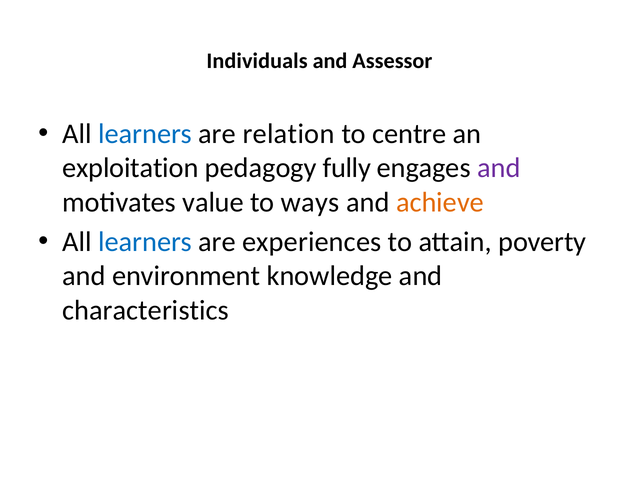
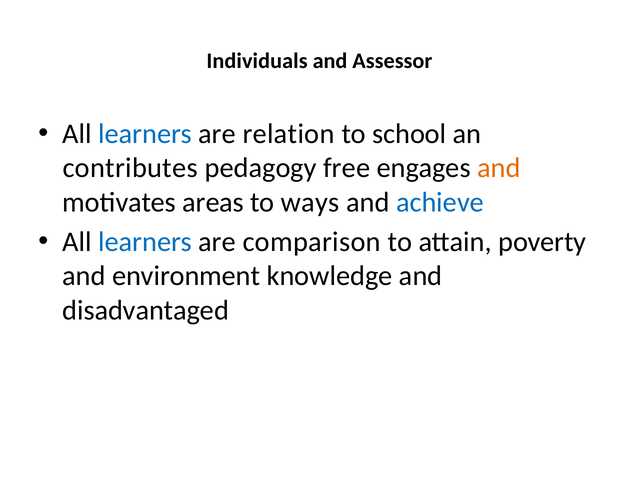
centre: centre -> school (409, 134)
exploitation: exploitation -> contributes (130, 168)
fully: fully -> free (347, 168)
and colour: purple -> orange (499, 168)
value: value -> areas (213, 202)
achieve colour: orange -> blue (440, 202)
experiences: experiences -> comparison (312, 242)
characteristics: characteristics -> disadvantaged (146, 310)
